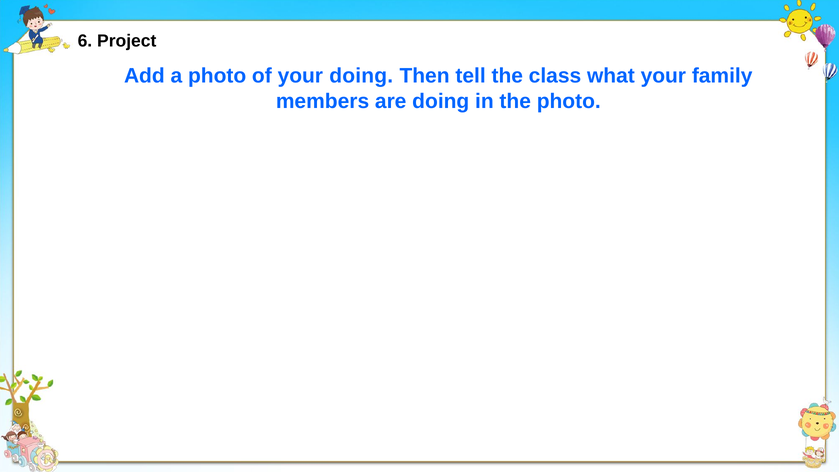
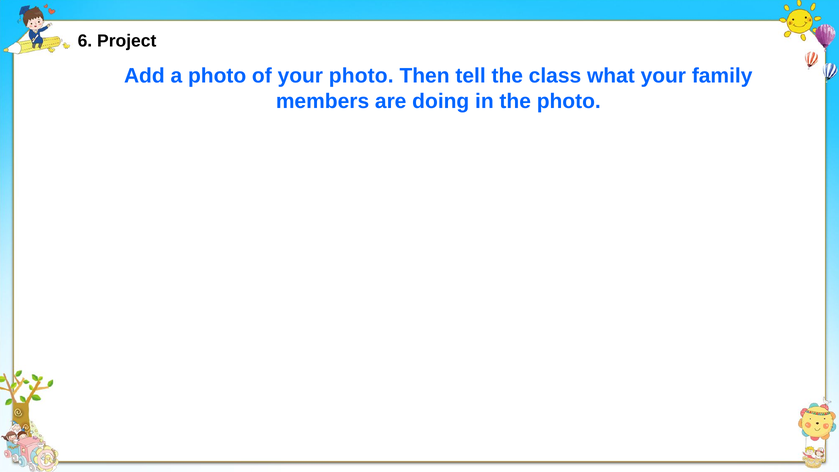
your doing: doing -> photo (361, 76)
